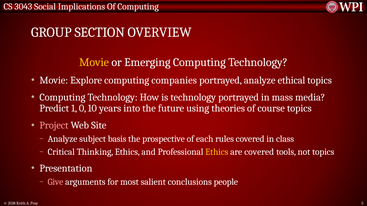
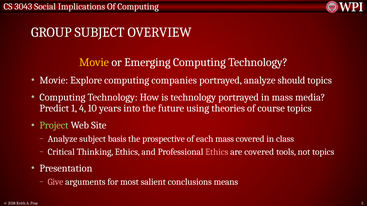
GROUP SECTION: SECTION -> SUBJECT (100, 32)
ethical: ethical -> should (291, 80)
0: 0 -> 4 (83, 108)
Project colour: pink -> light green (54, 126)
each rules: rules -> mass (225, 139)
Ethics colour: yellow -> pink (217, 152)
people: people -> means (226, 182)
